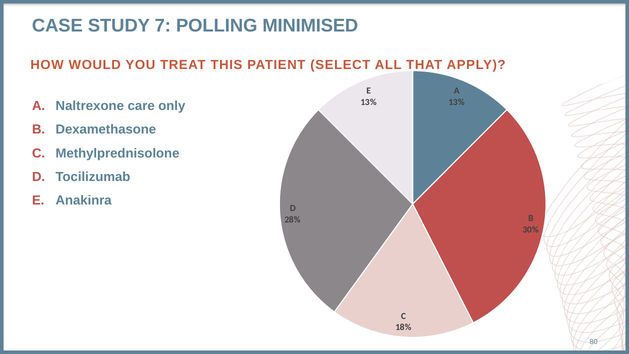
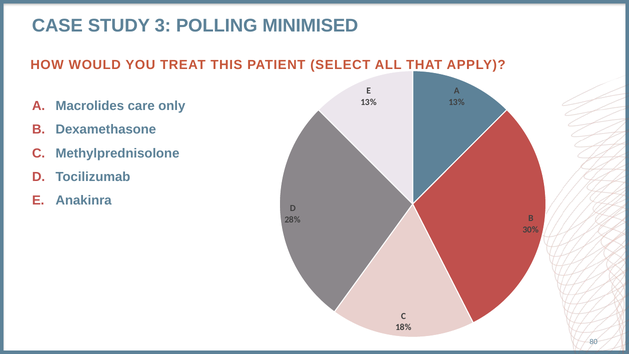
7: 7 -> 3 (163, 26)
Naltrexone: Naltrexone -> Macrolides (90, 106)
